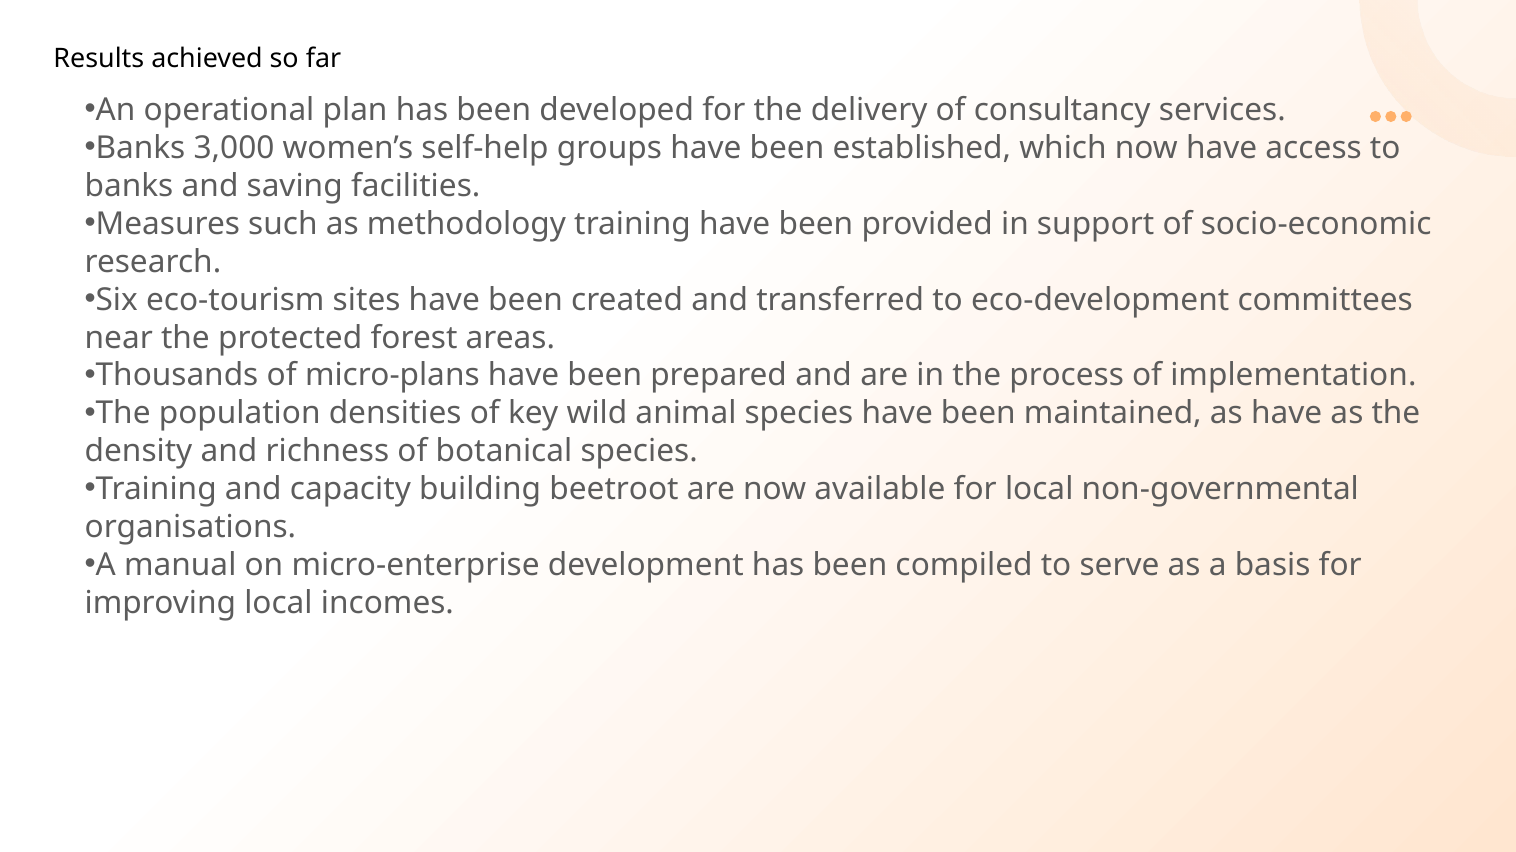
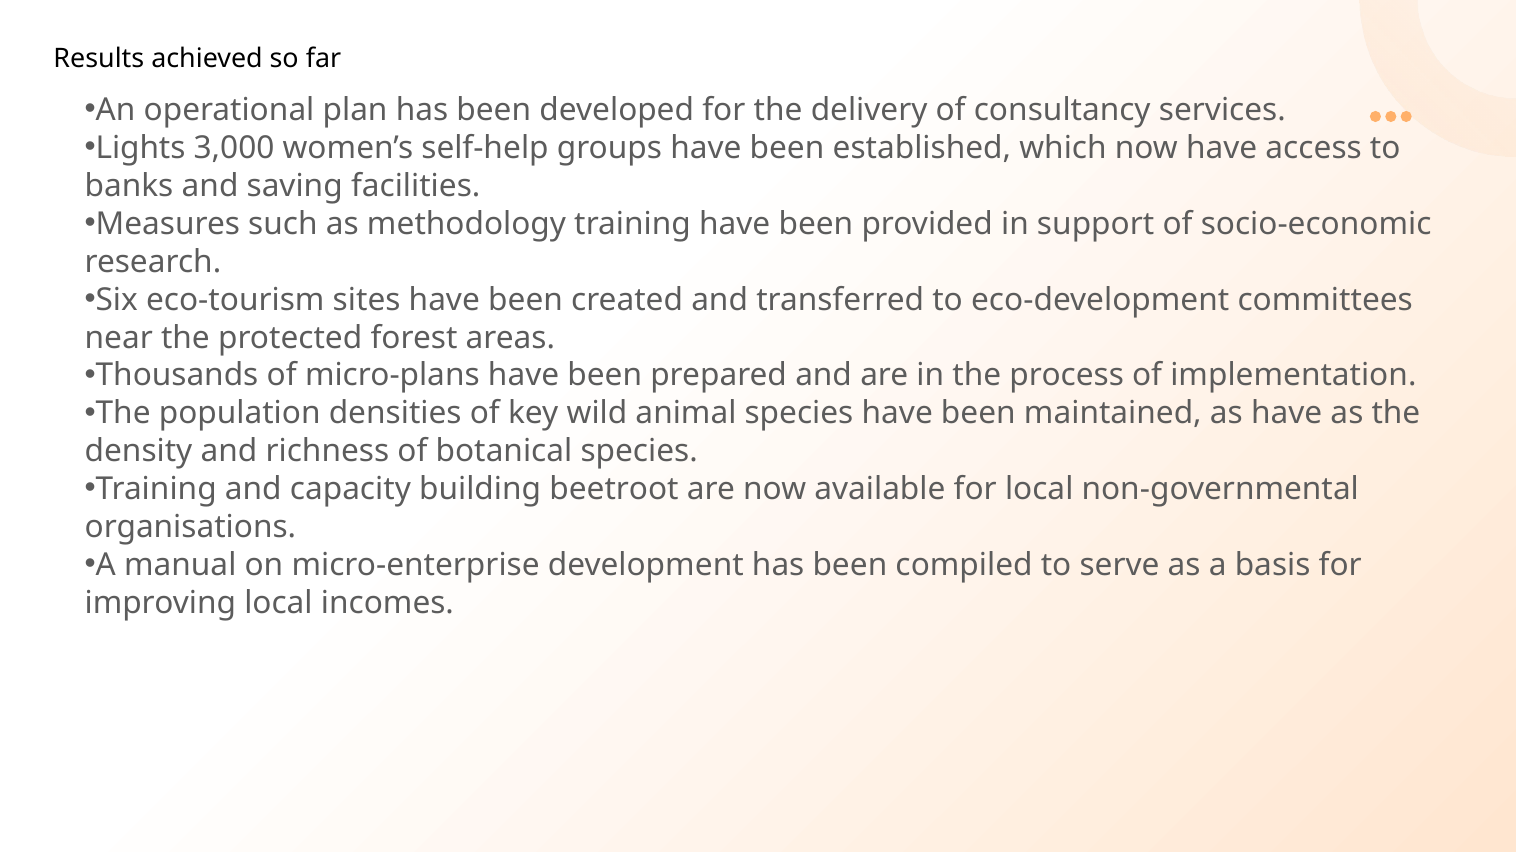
Banks: Banks -> Lights (141, 148)
